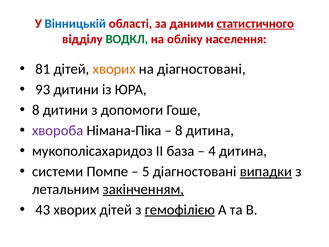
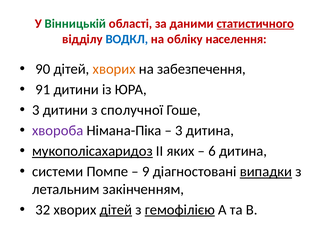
Вінницькій colour: blue -> green (75, 24)
ВОДКЛ colour: green -> blue (127, 39)
81: 81 -> 90 (43, 69)
на діагностовані: діагностовані -> забезпечення (201, 69)
93: 93 -> 91 (43, 90)
8: 8 -> 3 (36, 110)
допомоги: допомоги -> сполучної (132, 110)
8: 8 -> 3 (179, 131)
мукополісахаридоз underline: none -> present (92, 151)
база: база -> яких (181, 151)
4: 4 -> 6 (212, 151)
5: 5 -> 9 (146, 171)
закінченням underline: present -> none (143, 189)
43: 43 -> 32 (43, 210)
дітей underline: none -> present (116, 210)
